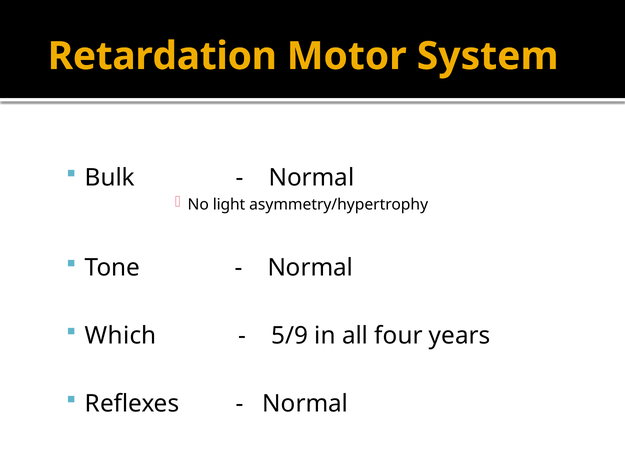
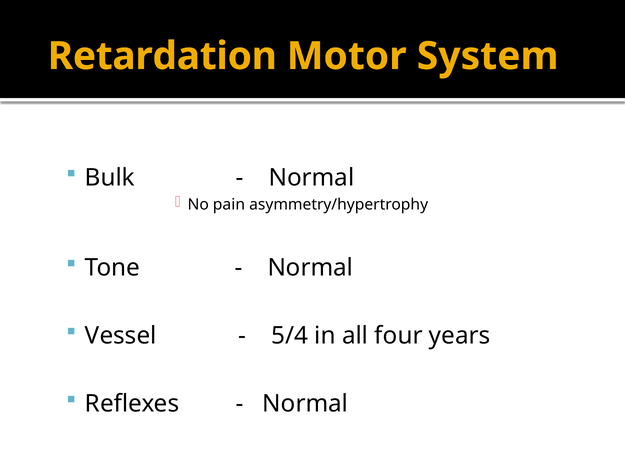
light: light -> pain (229, 204)
Which: Which -> Vessel (121, 336)
5/9: 5/9 -> 5/4 (290, 336)
